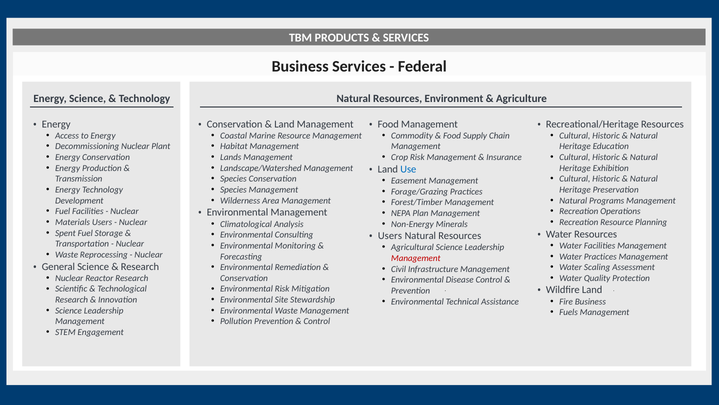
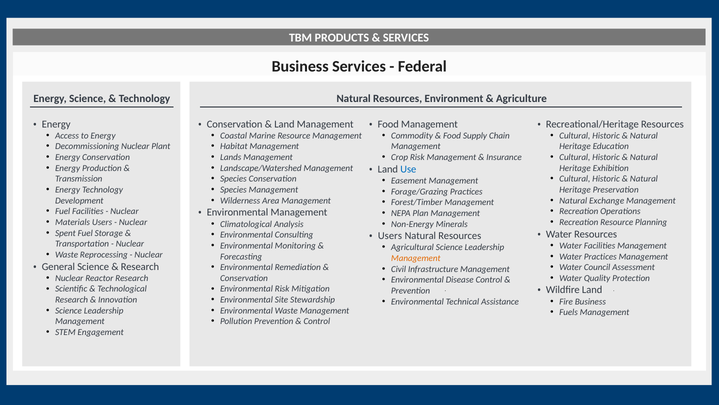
Programs: Programs -> Exchange (607, 200)
Management colour: red -> orange (416, 258)
Scaling: Scaling -> Council (597, 267)
